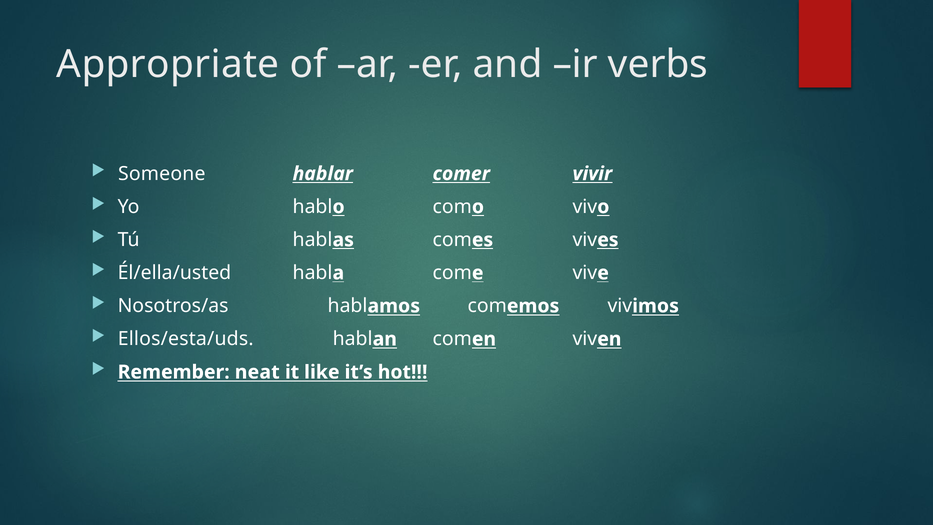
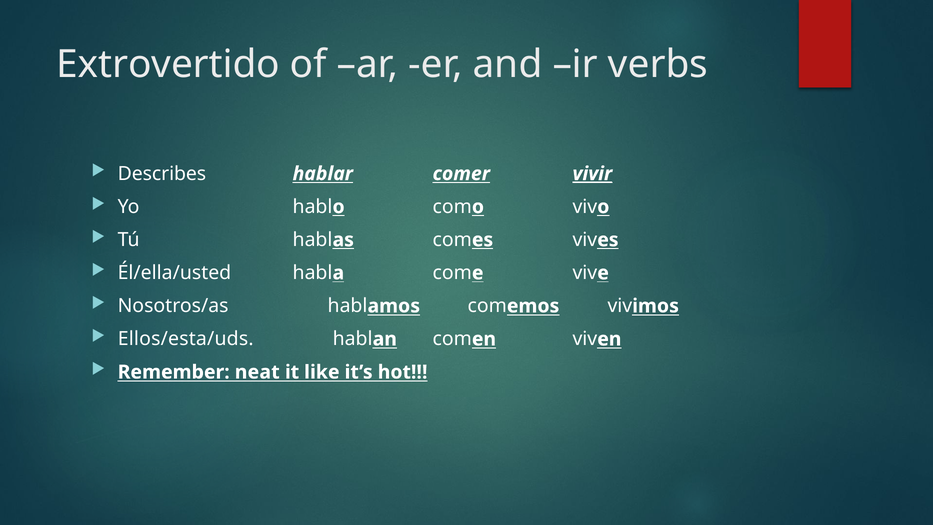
Appropriate: Appropriate -> Extrovertido (168, 64)
Someone: Someone -> Describes (162, 174)
vivir underline: none -> present (592, 174)
